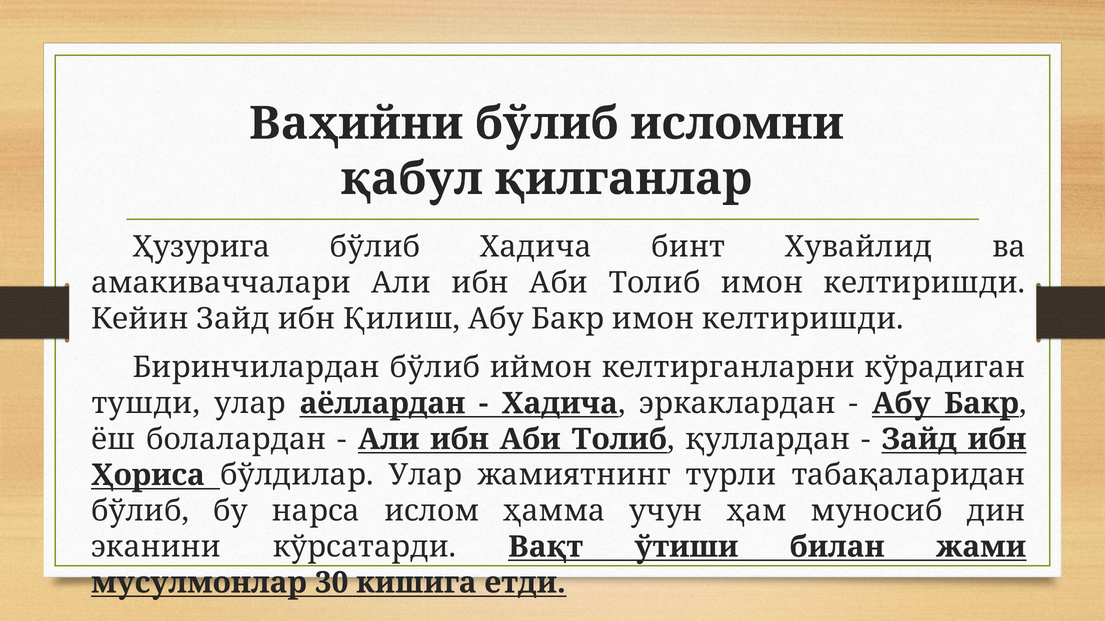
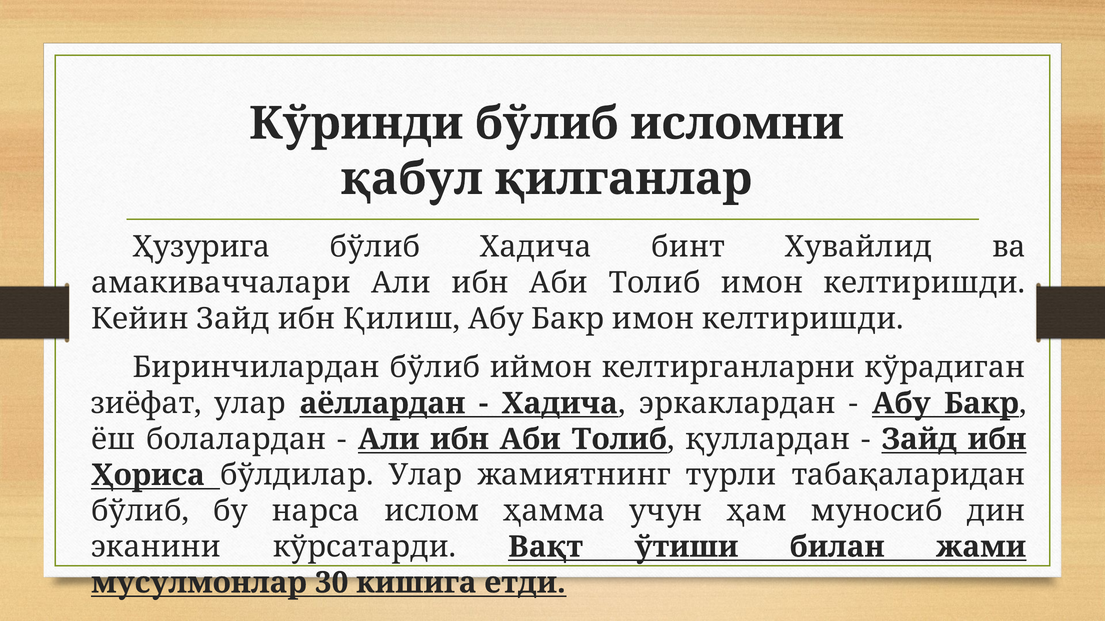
Ваҳийни: Ваҳийни -> Кўринди (356, 124)
тушди: тушди -> зиёфат (146, 404)
